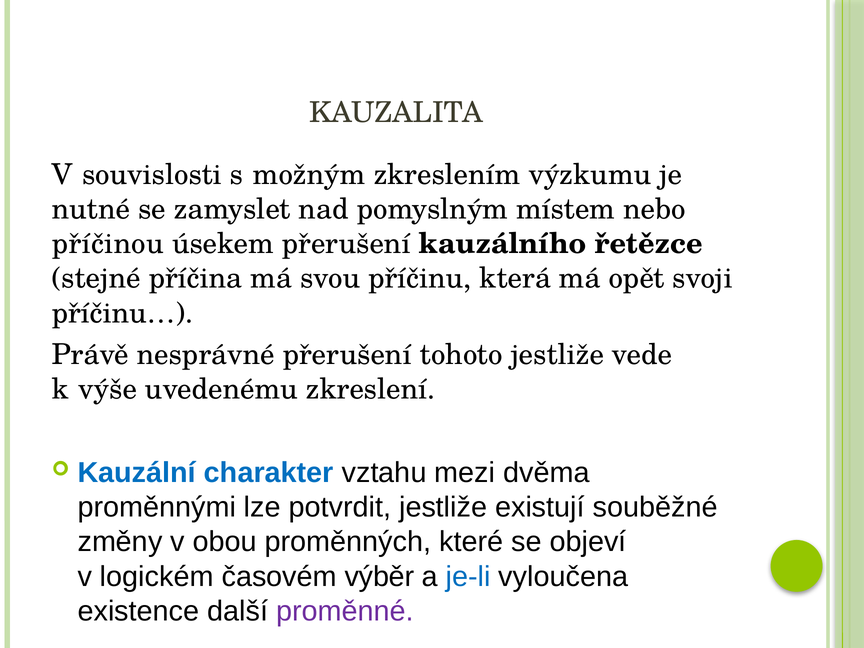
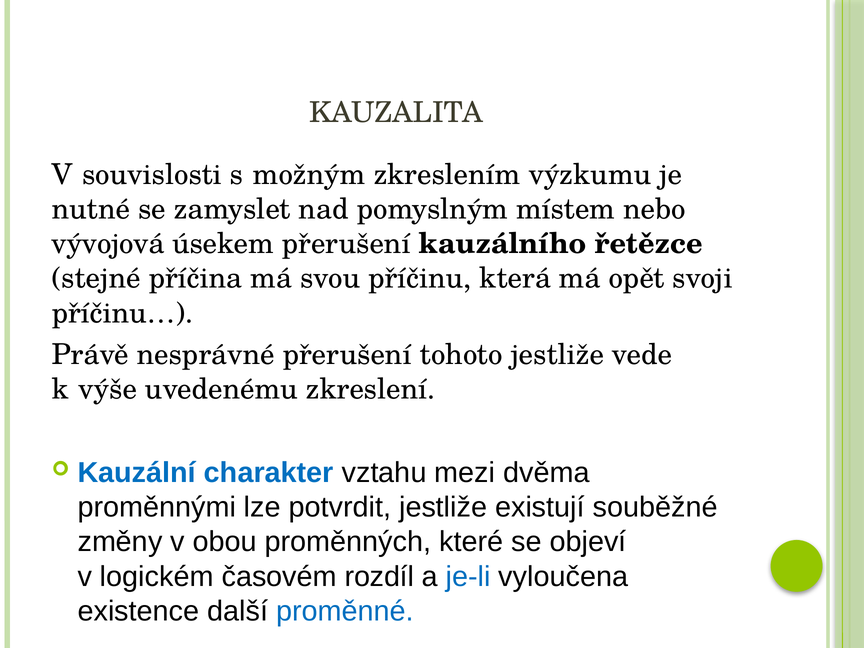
příčinou: příčinou -> vývojová (108, 244)
výběr: výběr -> rozdíl (379, 577)
proměnné colour: purple -> blue (345, 611)
